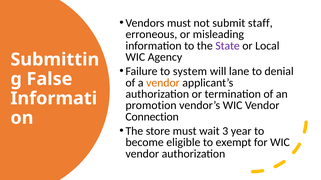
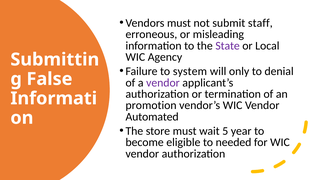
lane: lane -> only (239, 72)
vendor colour: orange -> purple (163, 83)
Connection: Connection -> Automated (152, 117)
3: 3 -> 5 (225, 131)
exempt: exempt -> needed (234, 143)
